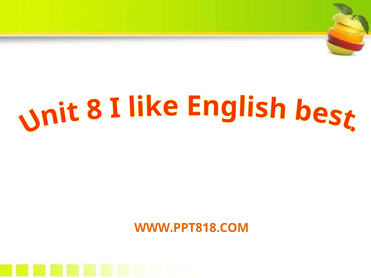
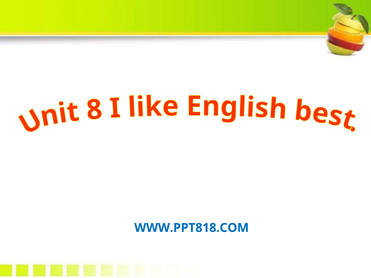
WWW.PPT818.COM colour: orange -> blue (192, 228)
